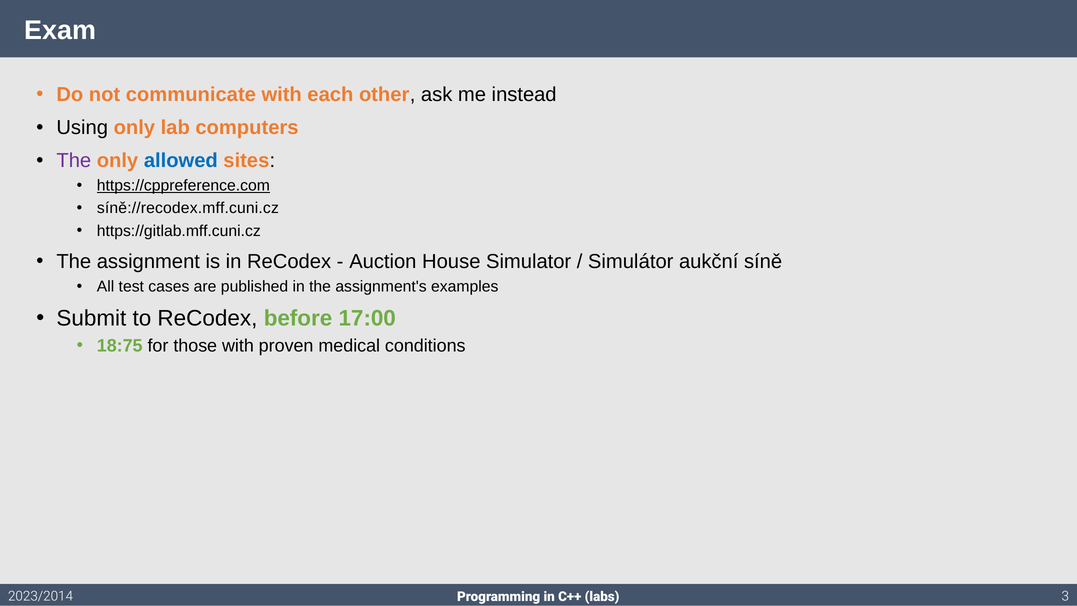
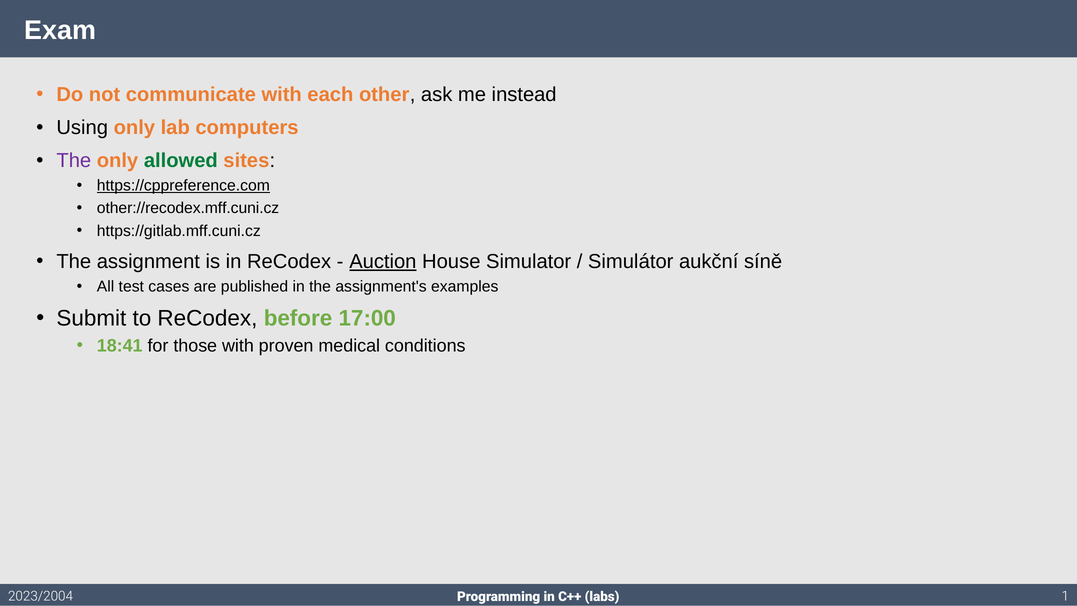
allowed colour: blue -> green (181, 161)
síně://recodex.mff.cuni.cz: síně://recodex.mff.cuni.cz -> other://recodex.mff.cuni.cz (188, 208)
Auction underline: none -> present (383, 261)
18:75: 18:75 -> 18:41 (120, 346)
2023/2014: 2023/2014 -> 2023/2004 (41, 596)
3: 3 -> 1 (1065, 596)
